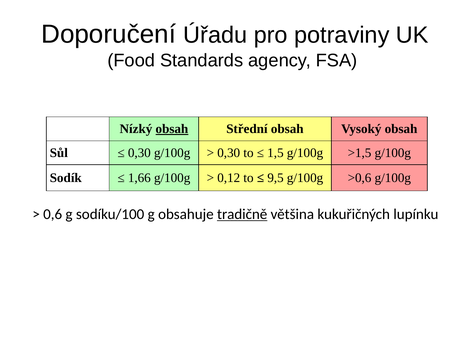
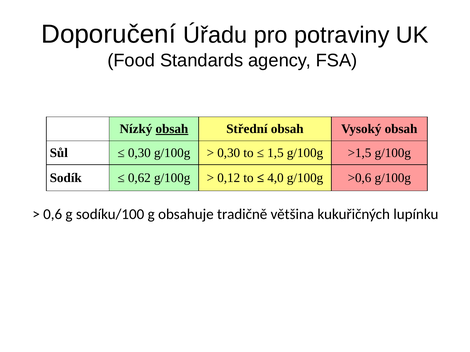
1,66: 1,66 -> 0,62 (139, 178)
9,5: 9,5 -> 4,0 (276, 178)
tradičně underline: present -> none (242, 215)
